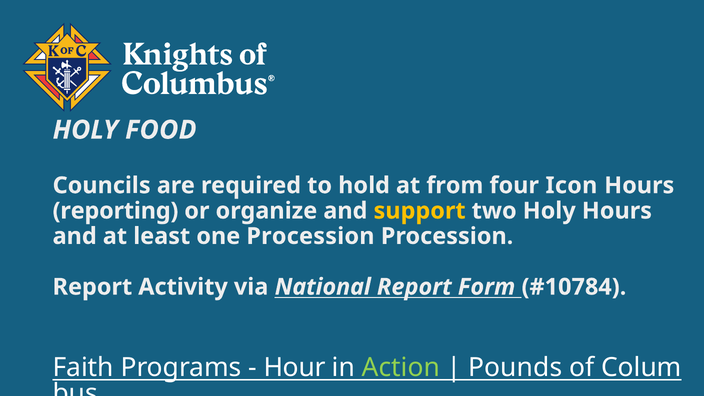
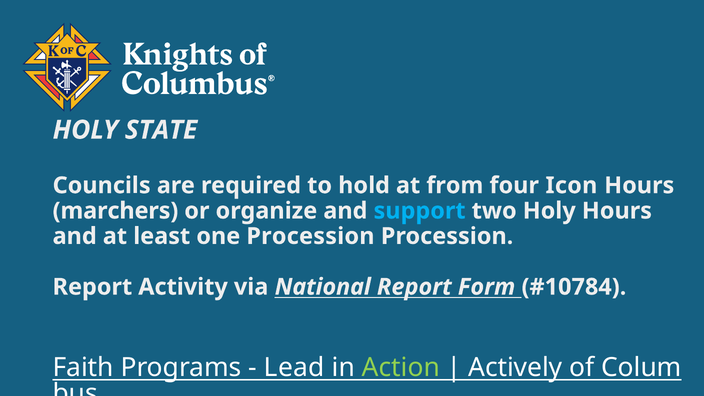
FOOD: FOOD -> STATE (161, 130)
reporting: reporting -> marchers (115, 211)
support colour: yellow -> light blue (420, 211)
Hour: Hour -> Lead (294, 368)
Pounds: Pounds -> Actively (515, 368)
